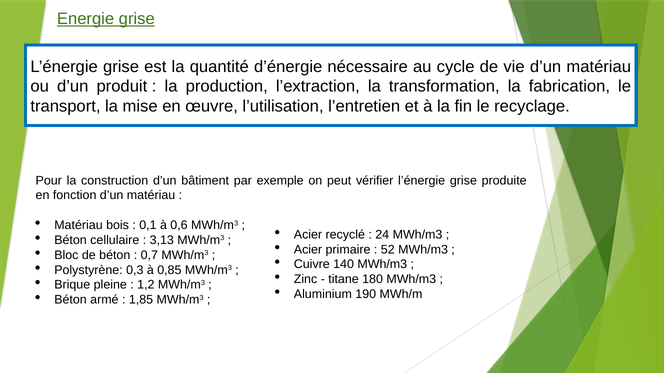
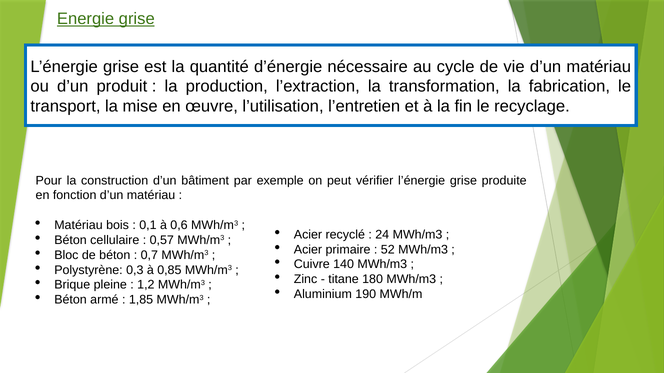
3,13: 3,13 -> 0,57 (162, 240)
